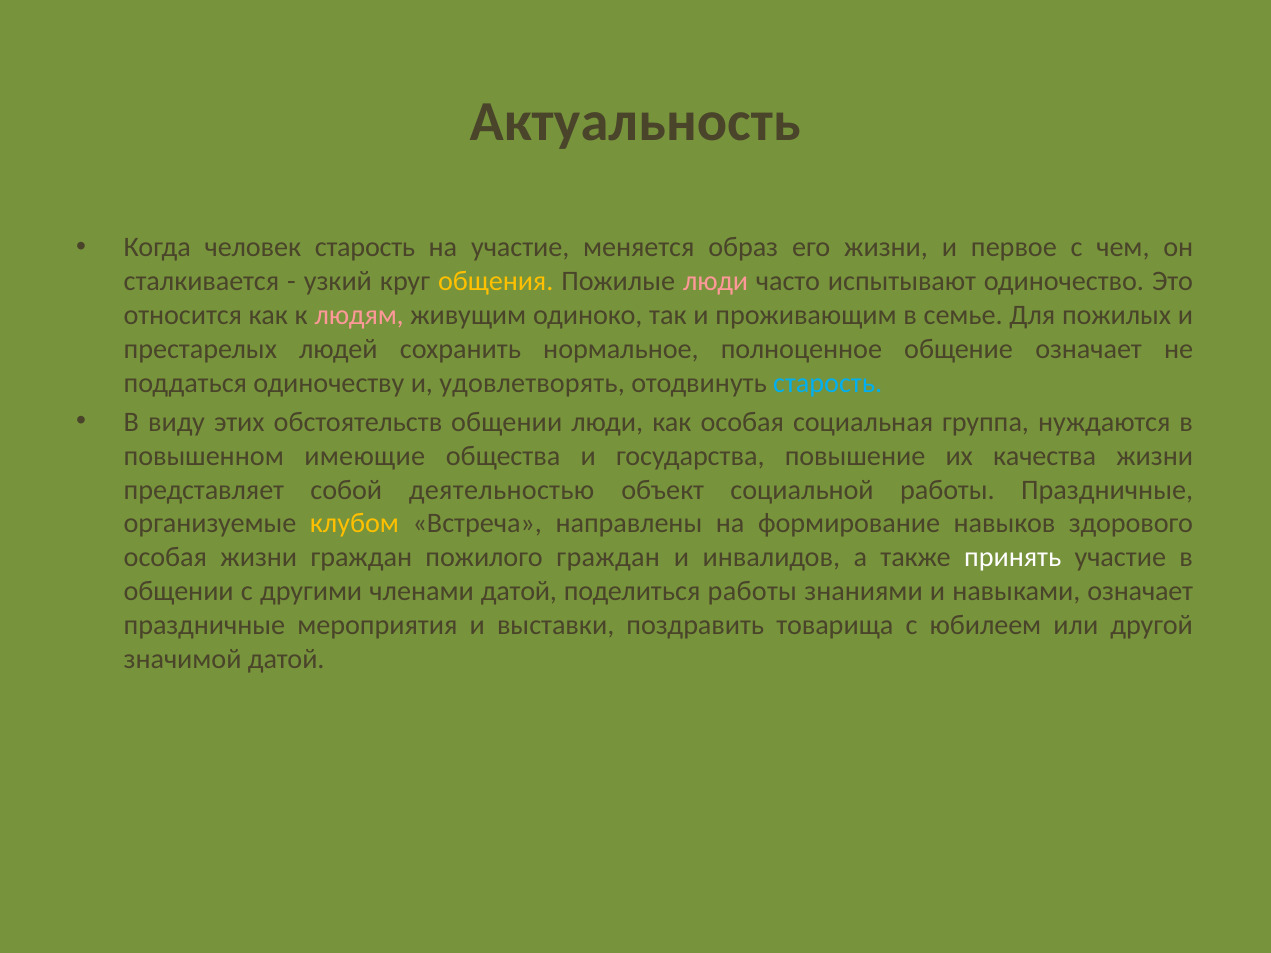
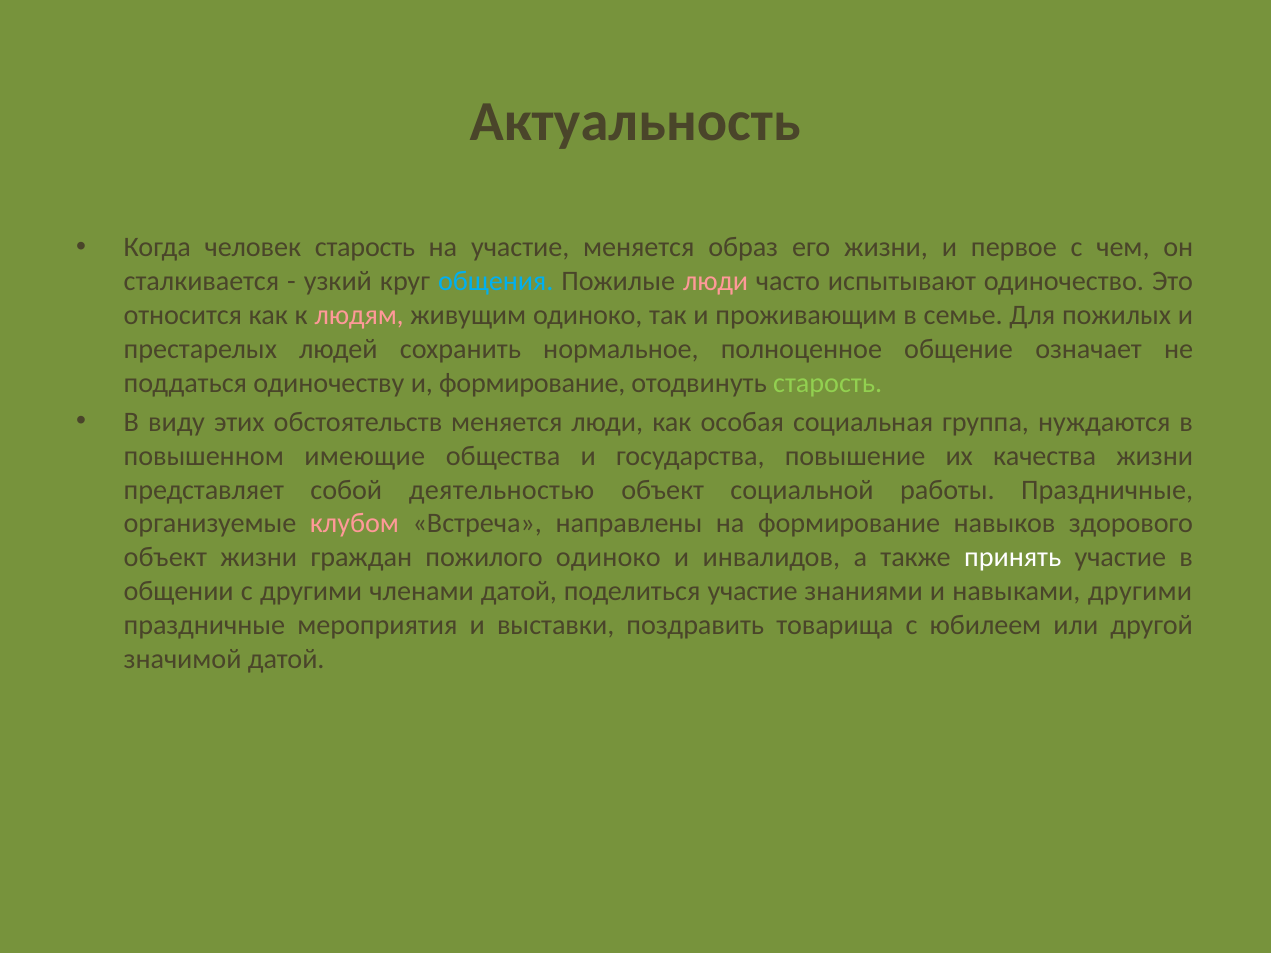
общения colour: yellow -> light blue (496, 281)
и удовлетворять: удовлетворять -> формирование (532, 383)
старость colour: light blue -> light green (828, 383)
обстоятельств общении: общении -> меняется (507, 422)
клубом colour: yellow -> pink (354, 524)
особая: особая -> объект (165, 558)
пожилого граждан: граждан -> одиноко (608, 558)
поделиться работы: работы -> участие (753, 591)
навыками означает: означает -> другими (1140, 591)
